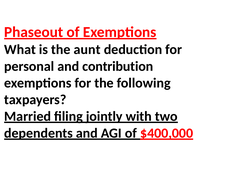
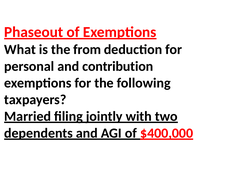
aunt: aunt -> from (87, 50)
